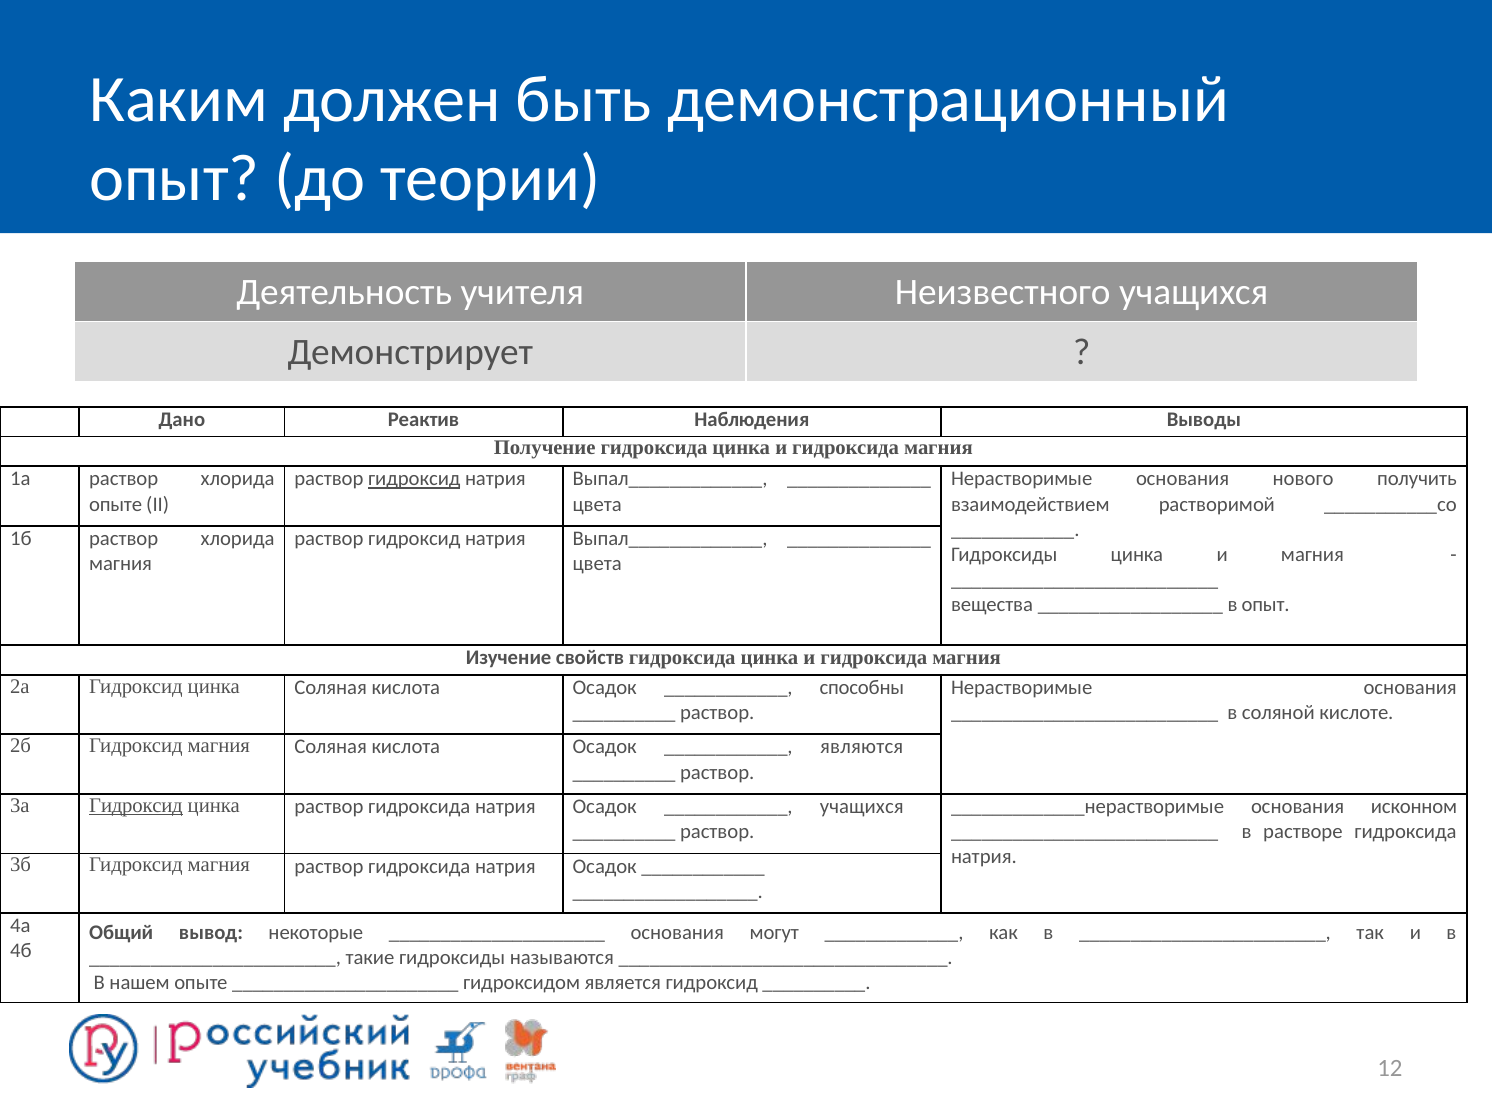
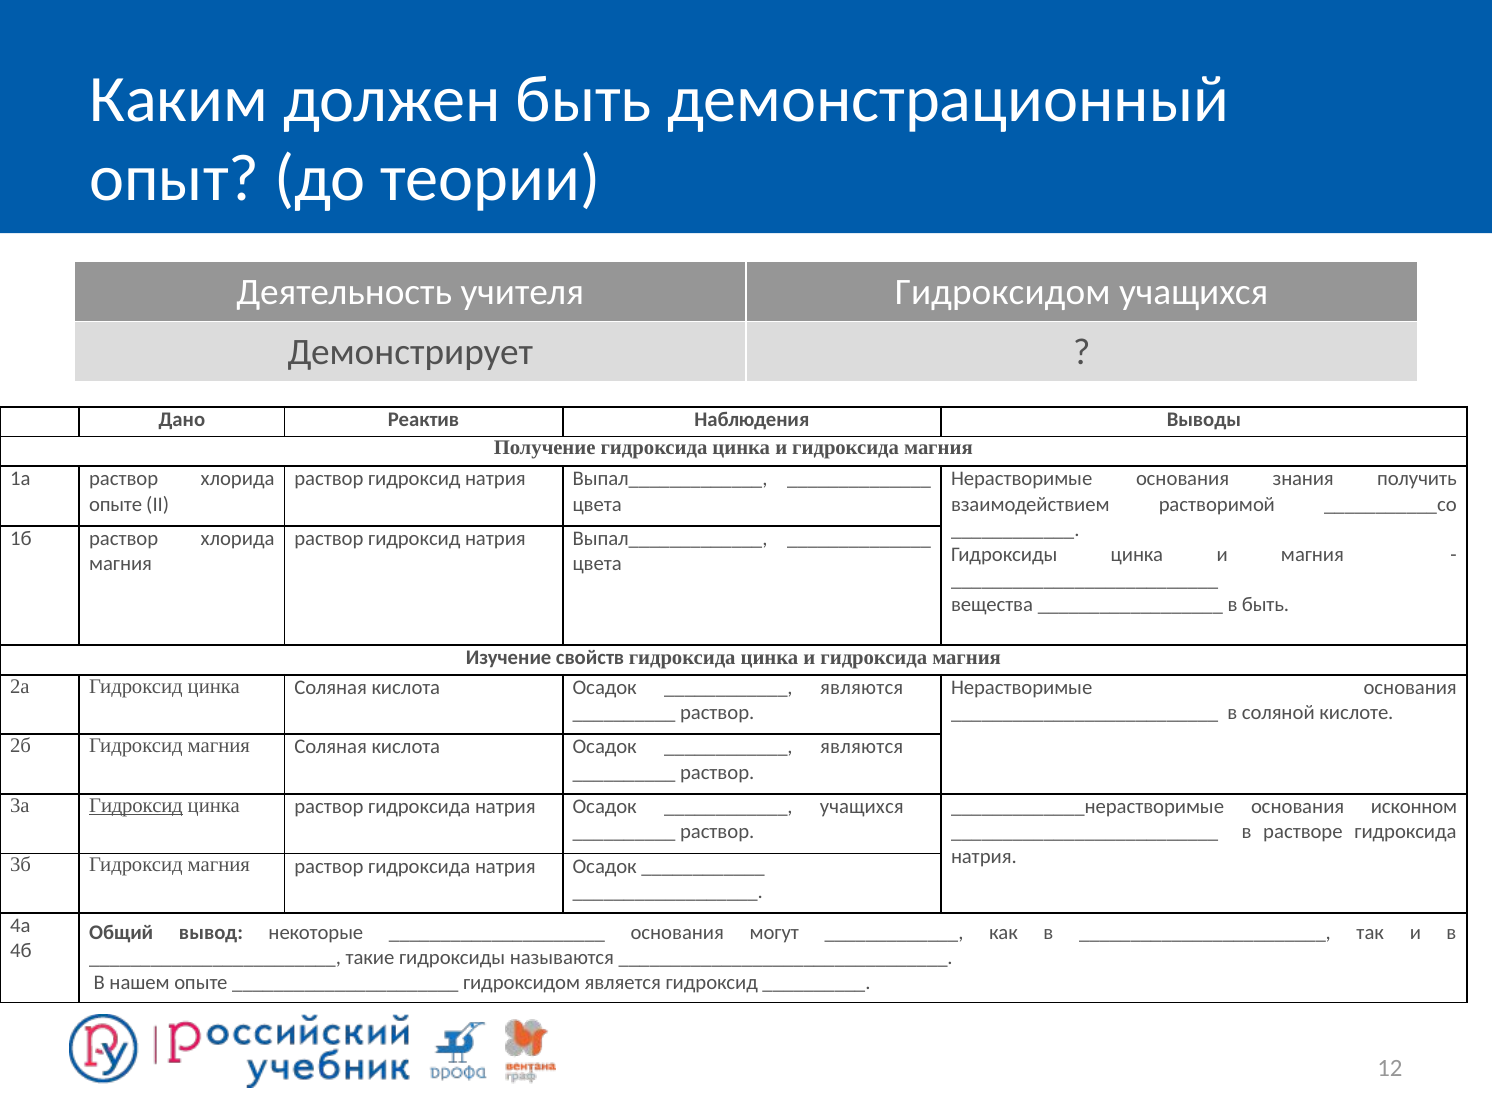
учителя Неизвестного: Неизвестного -> Гидроксидом (1003, 292)
гидроксид underline: present -> none (414, 479)
нового: нового -> знания (1303, 479)
в опыт: опыт -> быть (1266, 605)
способны: способны -> являются (862, 688)
